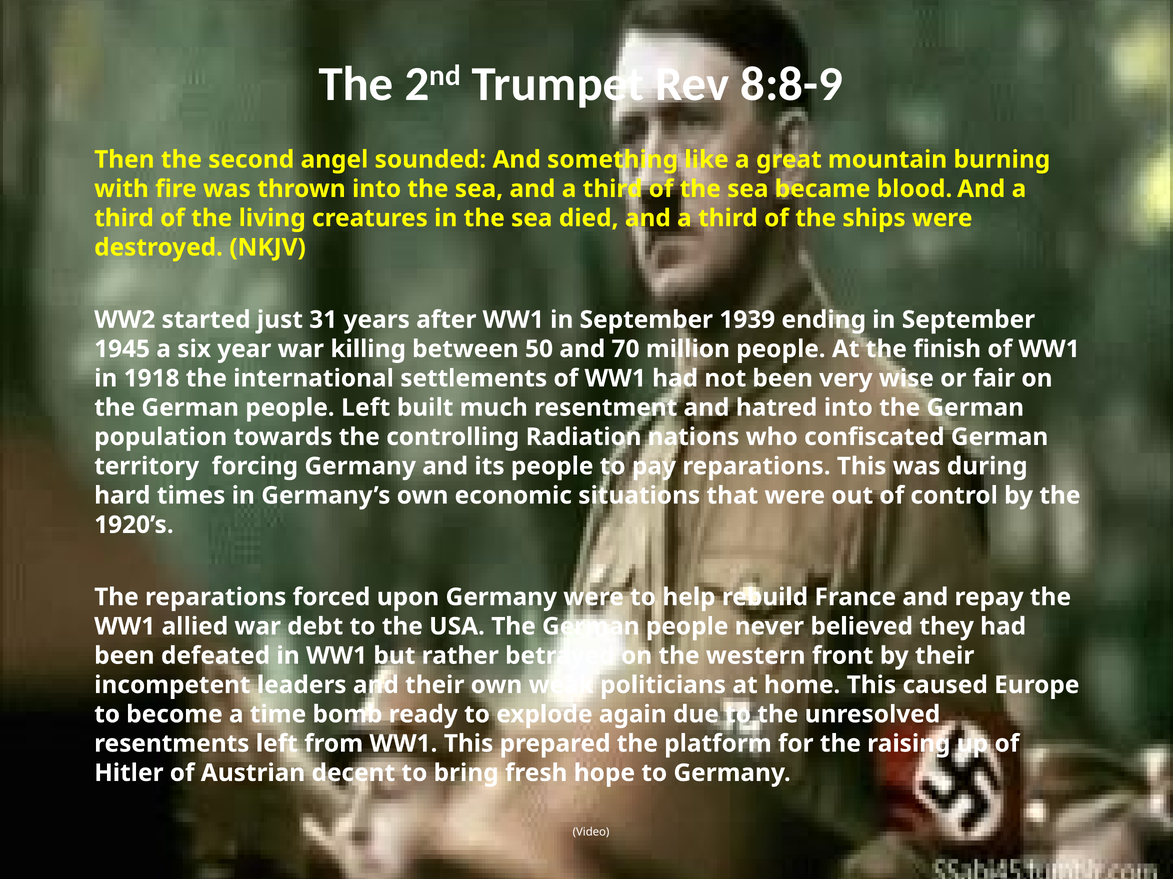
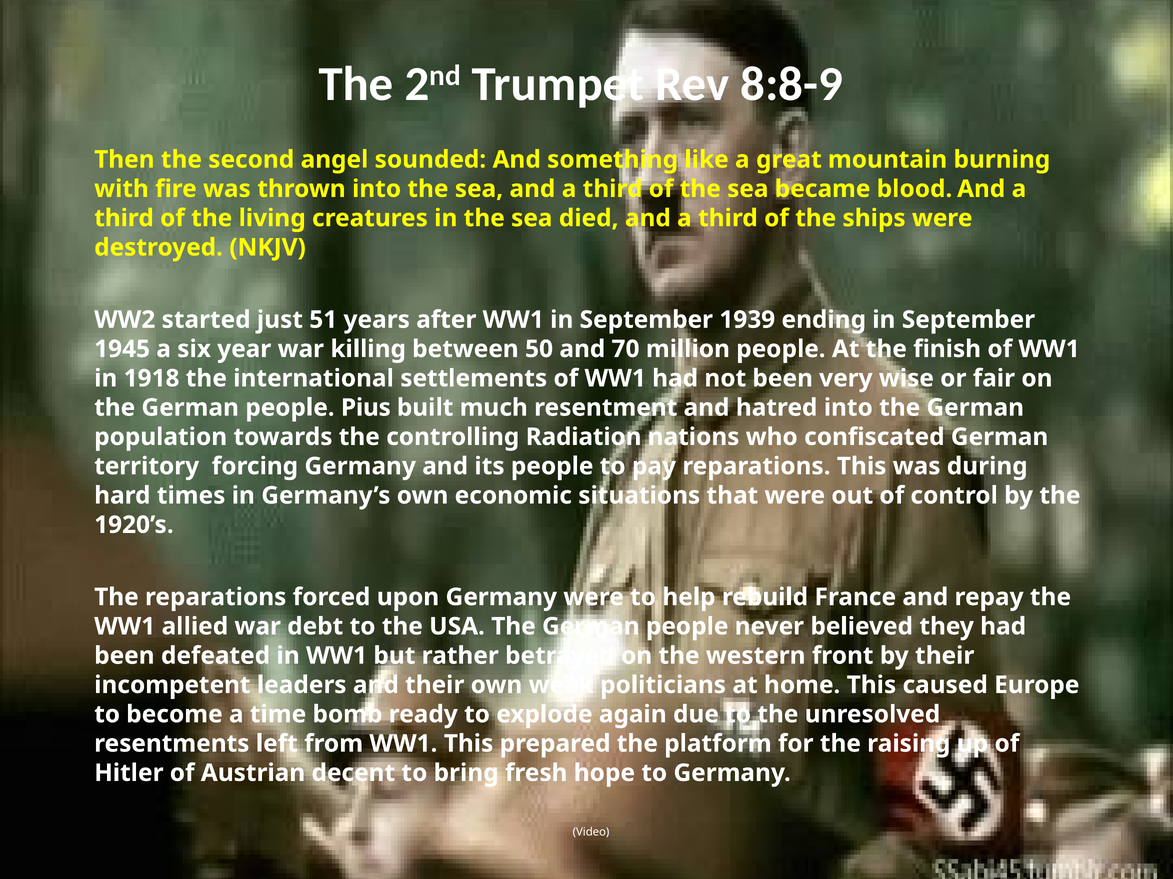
31: 31 -> 51 (323, 320)
people Left: Left -> Pius (366, 408)
